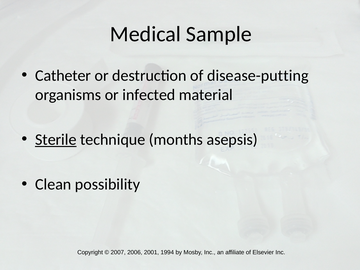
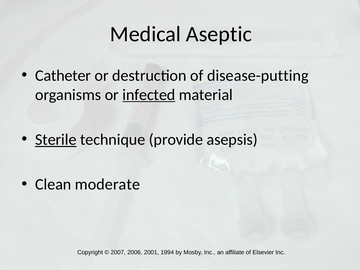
Sample: Sample -> Aseptic (219, 34)
infected underline: none -> present (149, 95)
months: months -> provide (176, 140)
possibility: possibility -> moderate (107, 184)
